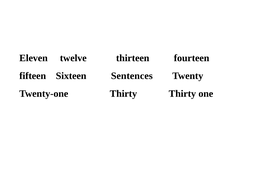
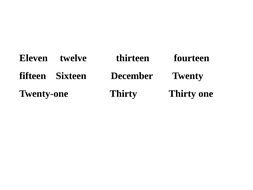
Sentences: Sentences -> December (132, 76)
